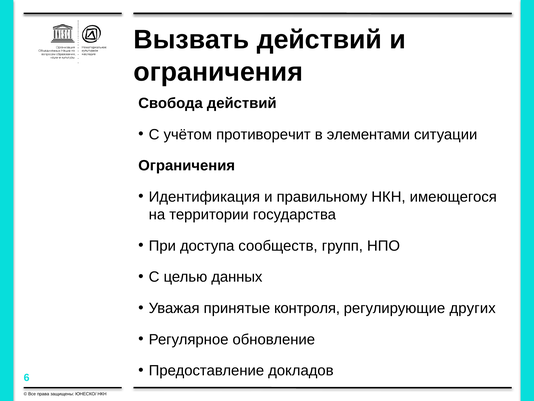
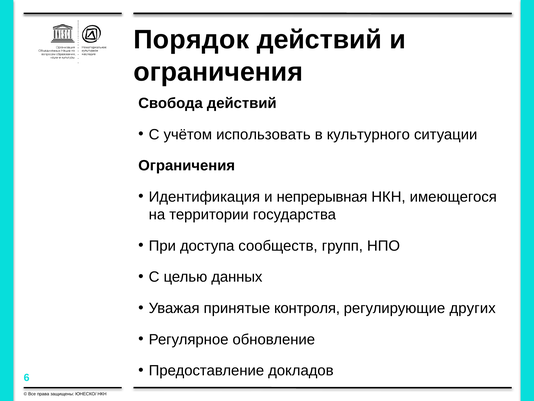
Вызвать: Вызвать -> Порядок (191, 40)
противоречит: противоречит -> использовать (263, 134)
элементами: элементами -> культурного (368, 134)
правильному: правильному -> непрерывная (322, 197)
